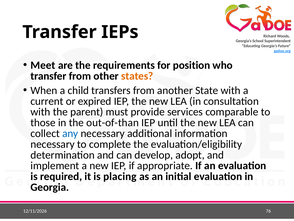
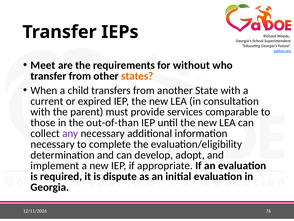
position: position -> without (191, 65)
any colour: blue -> purple (70, 133)
placing: placing -> dispute (120, 176)
